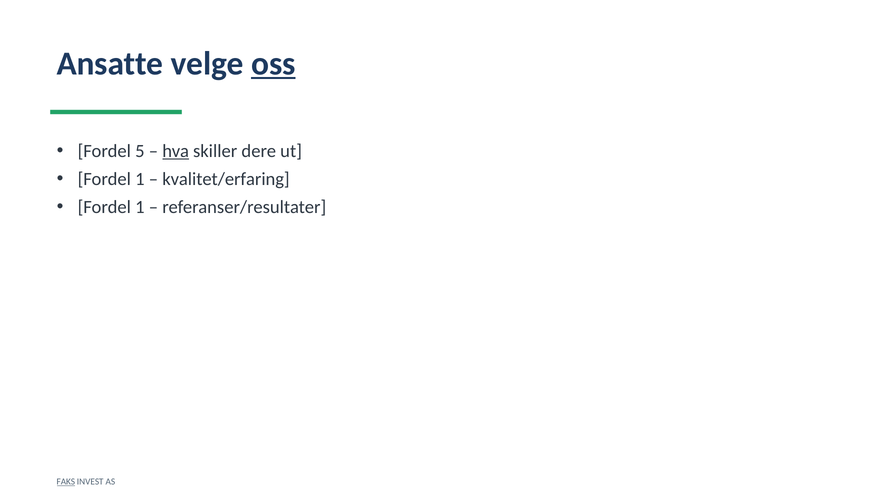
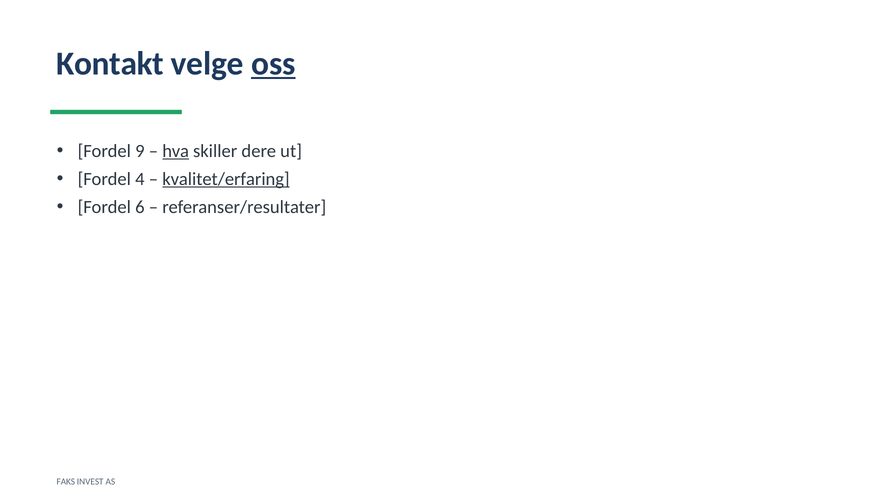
Ansatte: Ansatte -> Kontakt (110, 64)
5: 5 -> 9 (140, 151)
1: 1 -> 4 (140, 179)
kvalitet/erfaring underline: none -> present (226, 179)
1: 1 -> 6 (140, 207)
FAKS underline: present -> none (66, 481)
